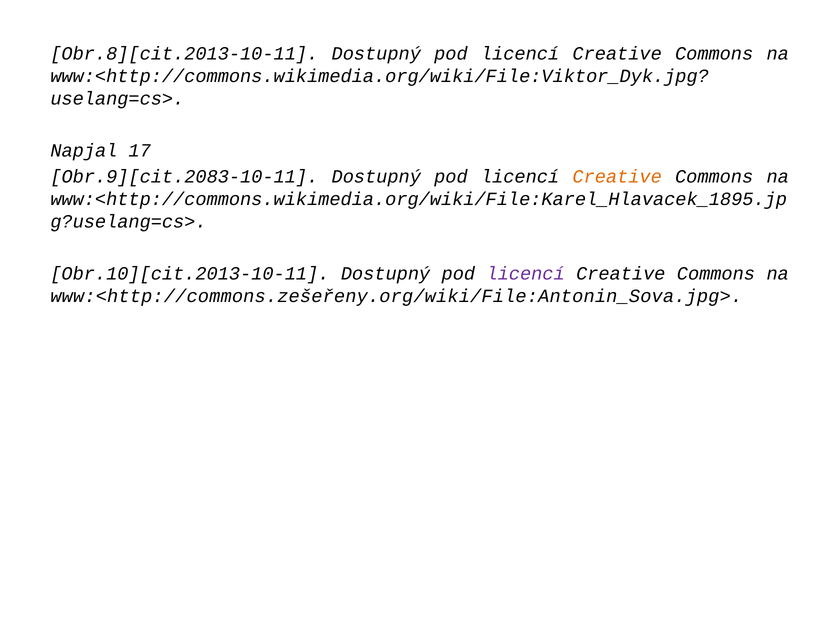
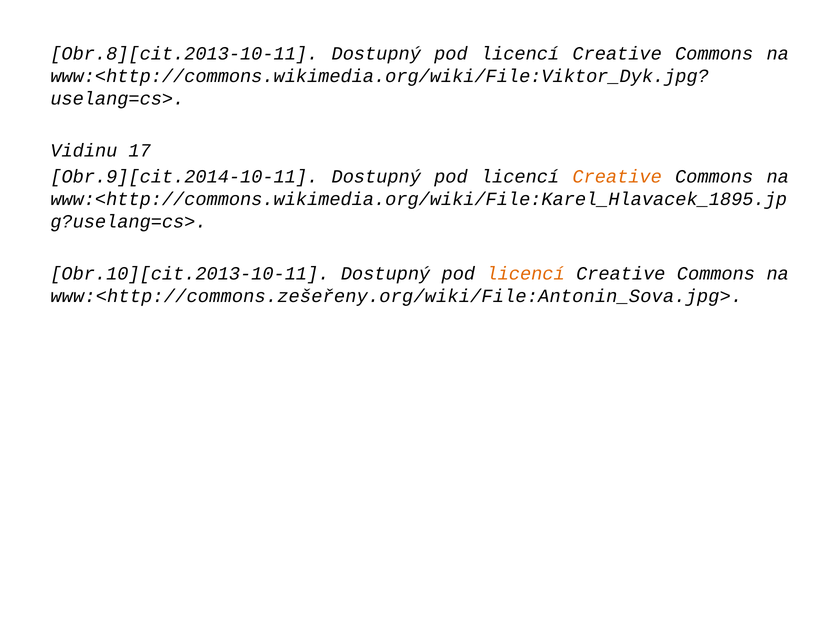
Napjal: Napjal -> Vidinu (84, 151)
Obr.9][cit.2083-10-11: Obr.9][cit.2083-10-11 -> Obr.9][cit.2014-10-11 (184, 177)
licencí colour: purple -> orange (526, 274)
